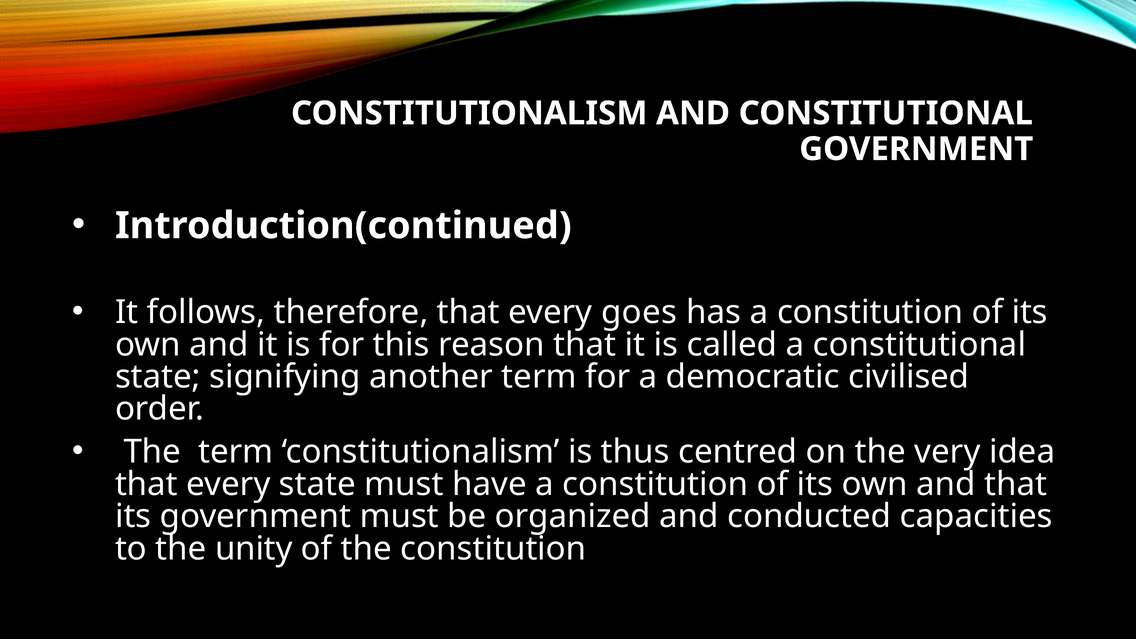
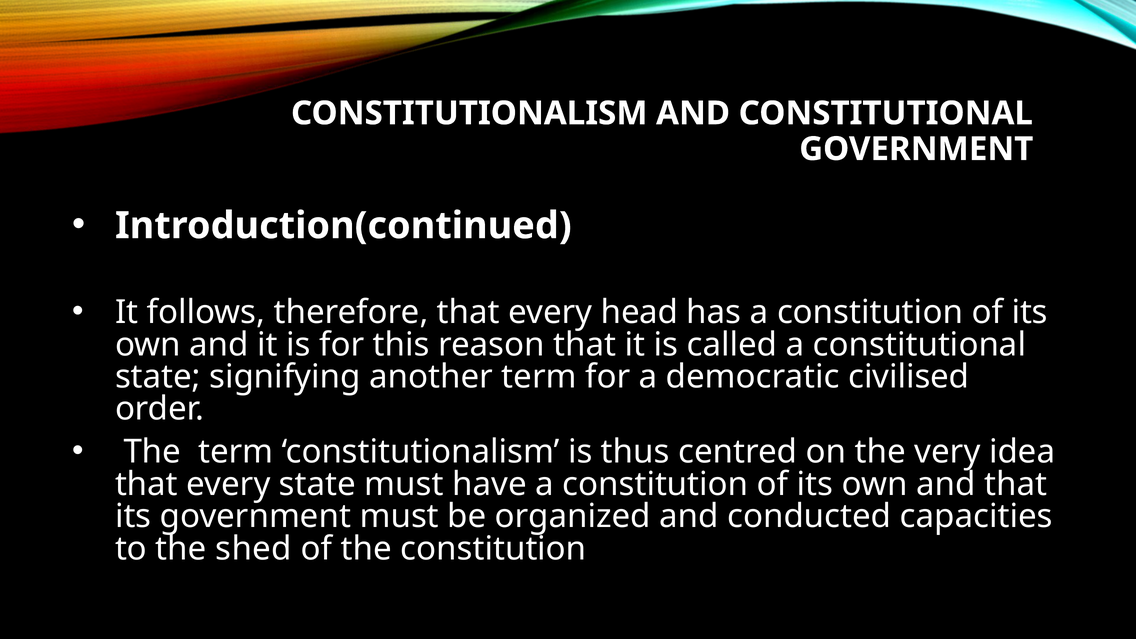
goes: goes -> head (640, 312)
unity: unity -> shed (254, 549)
